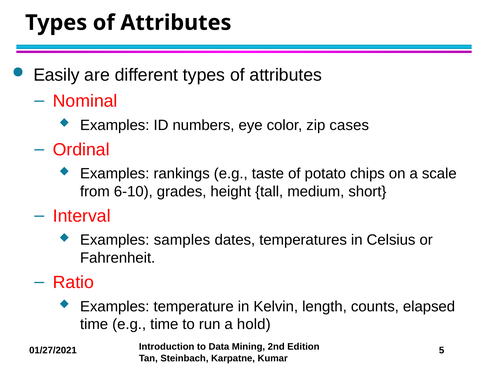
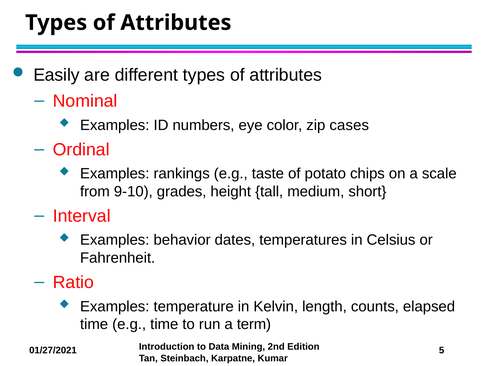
6-10: 6-10 -> 9-10 (133, 192)
samples: samples -> behavior (182, 240)
hold: hold -> term (254, 324)
